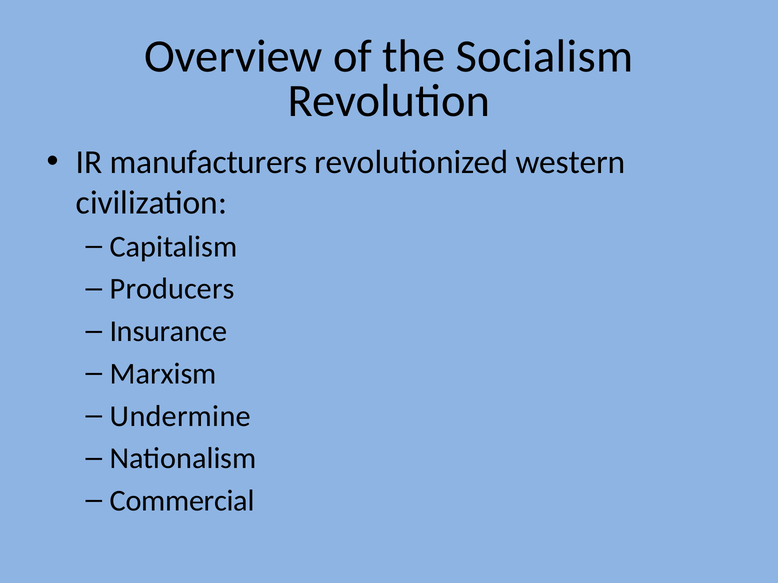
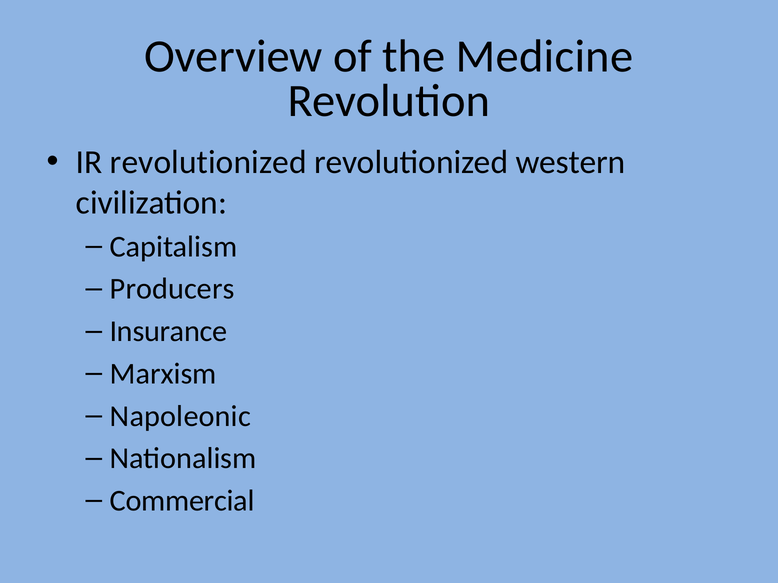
Socialism: Socialism -> Medicine (545, 57)
IR manufacturers: manufacturers -> revolutionized (208, 162)
Undermine: Undermine -> Napoleonic (180, 416)
